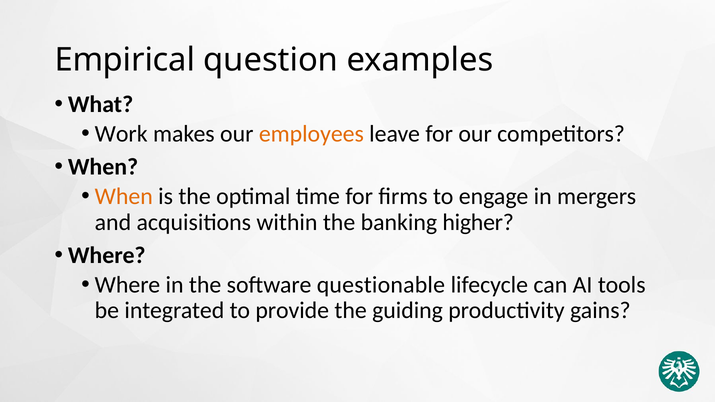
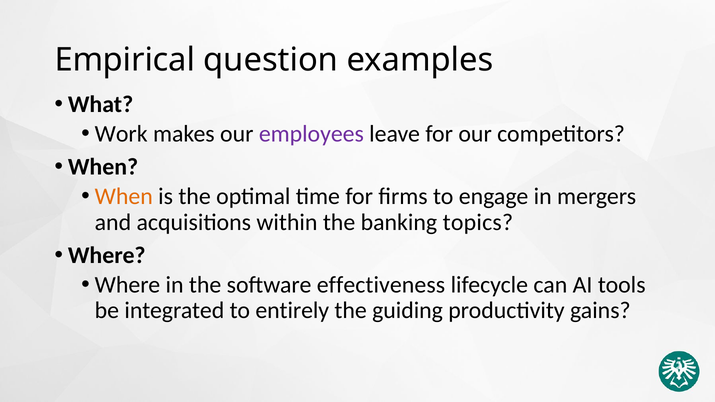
employees colour: orange -> purple (311, 134)
higher: higher -> topics (478, 222)
questionable: questionable -> effectiveness (381, 285)
provide: provide -> entirely (292, 311)
